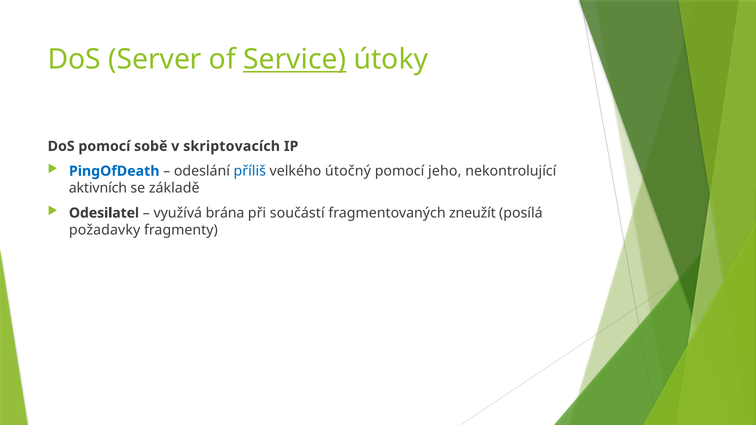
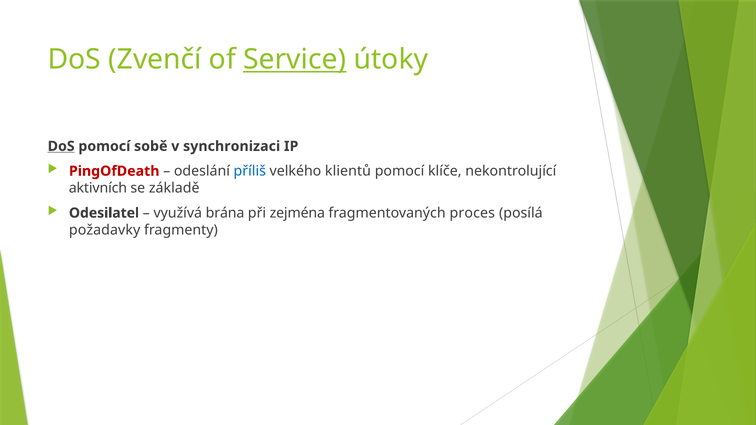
Server: Server -> Zvenčí (155, 60)
DoS underline: none -> present (61, 146)
skriptovacích: skriptovacích -> synchronizaci (232, 146)
PingOfDeath colour: blue -> red (114, 171)
útočný: útočný -> klientů (348, 171)
jeho: jeho -> klíče (445, 171)
součástí: součástí -> zejména (297, 213)
zneužít: zneužít -> proces (472, 213)
